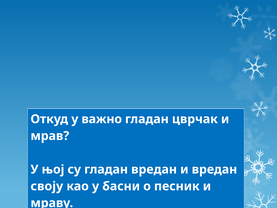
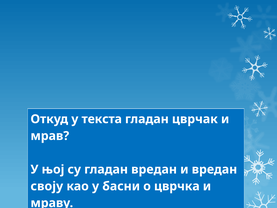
важно: важно -> текста (102, 119)
песник: песник -> цврчка (177, 186)
